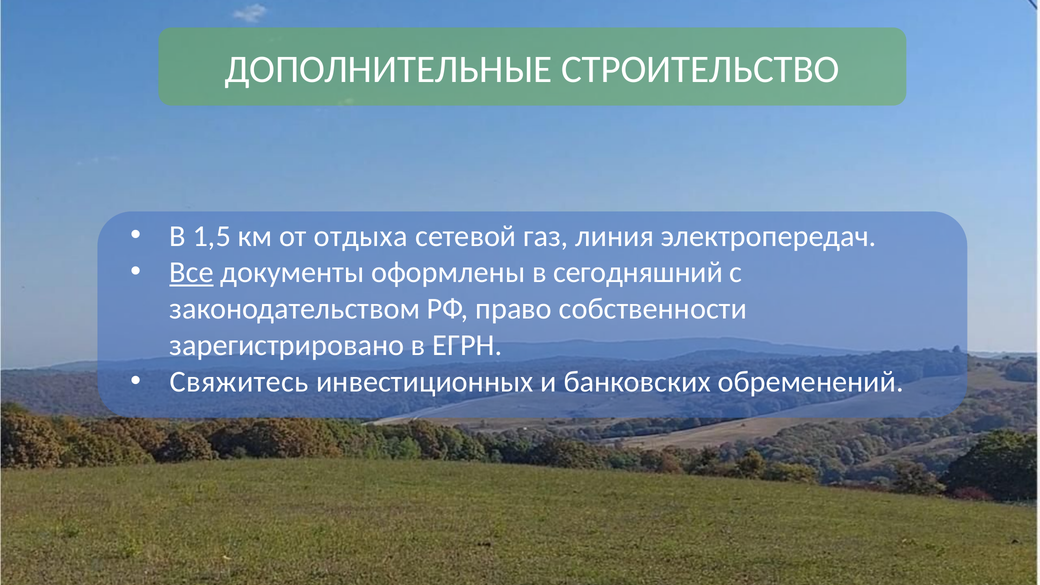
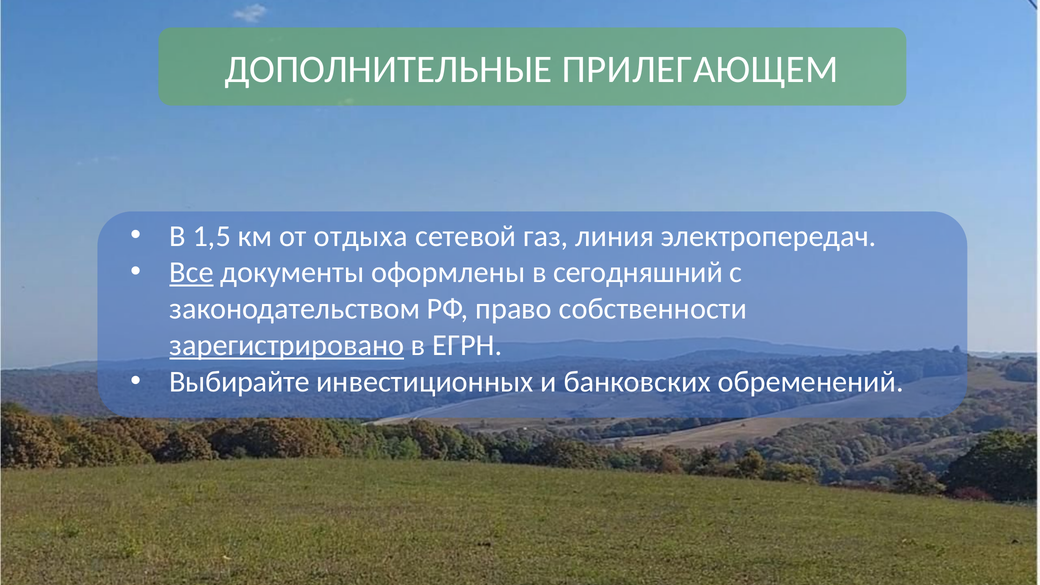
СТРОИТЕЛЬСТВО: СТРОИТЕЛЬСТВО -> ПРИЛЕГАЮЩЕМ (700, 69)
зарегистрировано underline: none -> present (287, 345)
Свяжитесь: Свяжитесь -> Выбирайте (239, 382)
